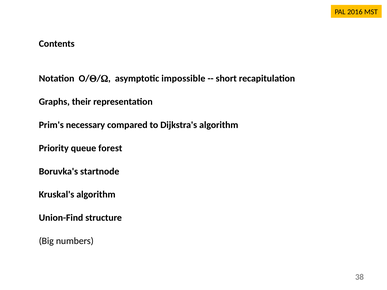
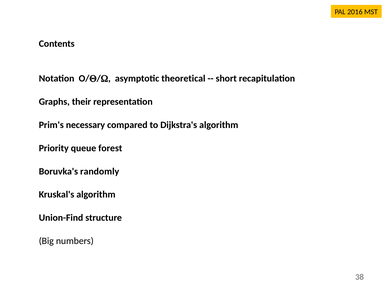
impossible: impossible -> theoretical (183, 79)
startnode: startnode -> randomly (100, 171)
